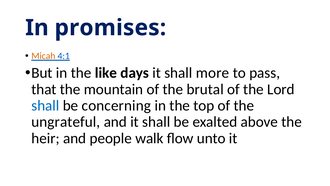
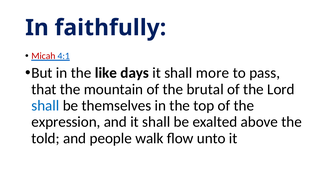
promises: promises -> faithfully (110, 28)
Micah colour: orange -> red (43, 56)
concerning: concerning -> themselves (116, 105)
ungrateful: ungrateful -> expression (66, 122)
heir: heir -> told (46, 138)
